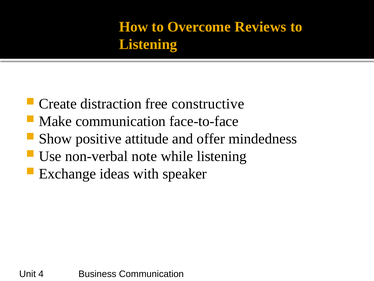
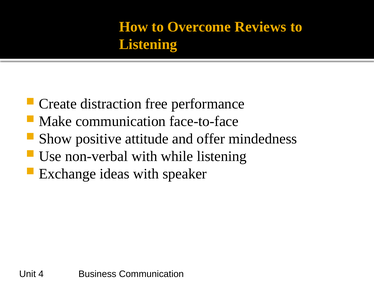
constructive: constructive -> performance (208, 104)
non-verbal note: note -> with (144, 156)
